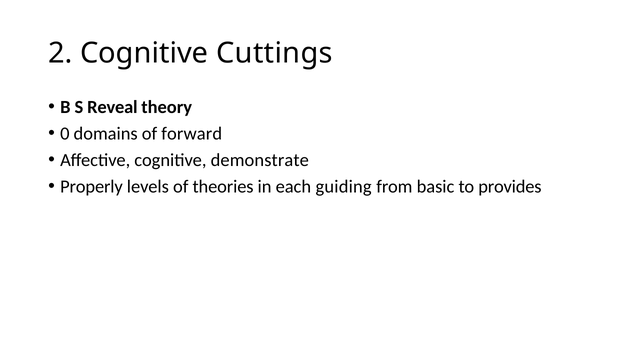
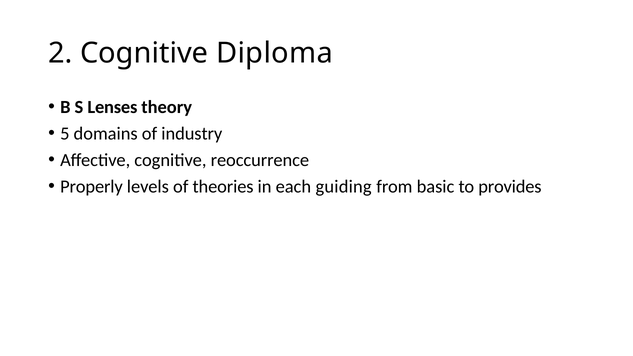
Cuttings: Cuttings -> Diploma (274, 53)
Reveal: Reveal -> Lenses (112, 107)
0: 0 -> 5 (65, 134)
forward: forward -> industry (192, 134)
demonstrate: demonstrate -> reoccurrence (260, 160)
